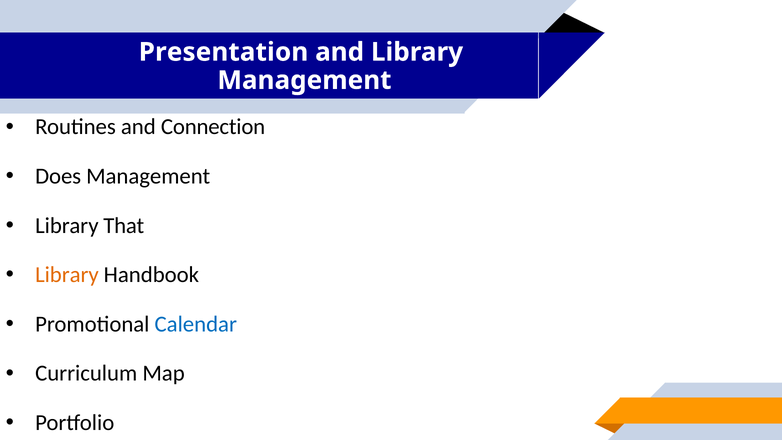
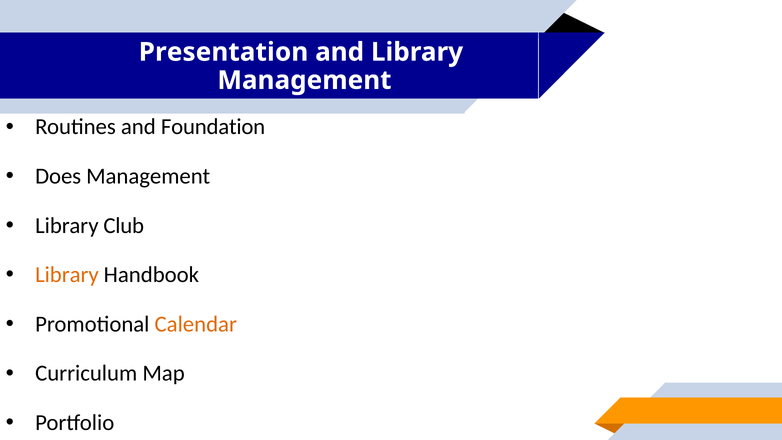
Connection: Connection -> Foundation (213, 127)
That: That -> Club (124, 225)
Calendar colour: blue -> orange (196, 324)
